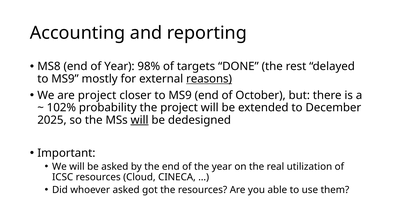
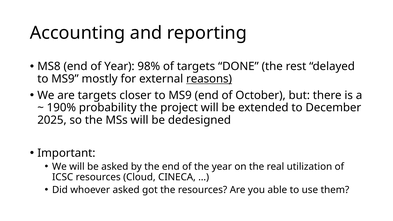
are project: project -> targets (97, 95)
102%: 102% -> 190% (61, 108)
will underline: present -> none (140, 120)
